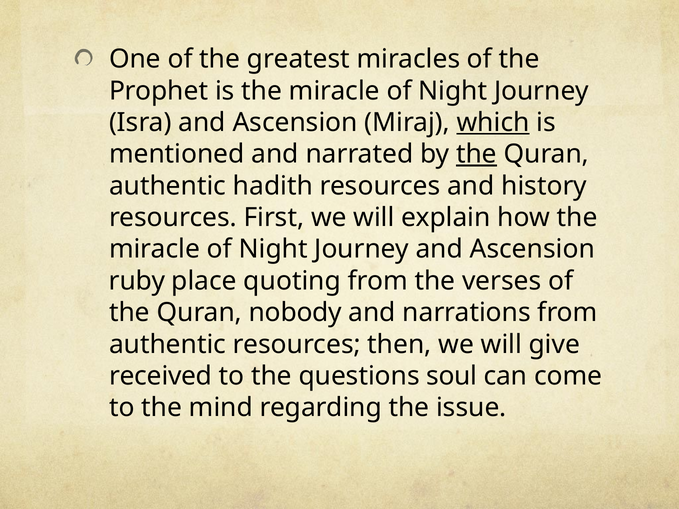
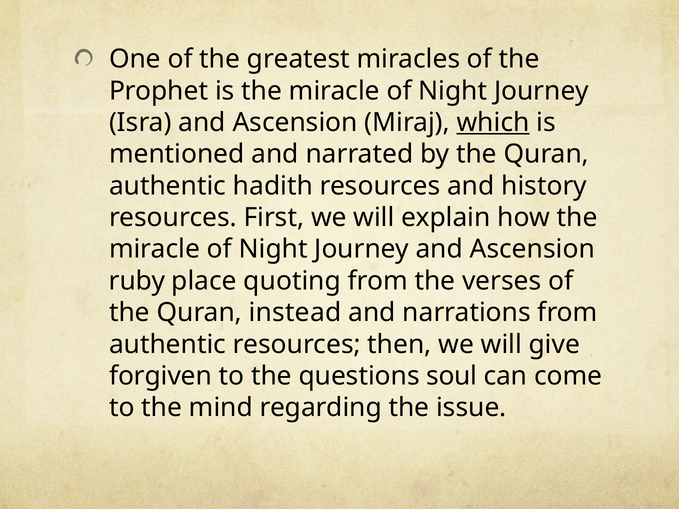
the underline: present -> none (476, 154)
nobody: nobody -> instead (295, 313)
received: received -> forgiven (161, 376)
